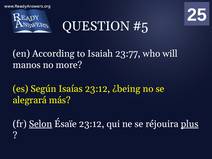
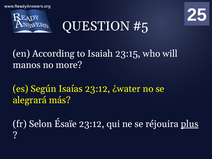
23:77: 23:77 -> 23:15 (128, 54)
¿being: ¿being -> ¿water (126, 89)
Selon underline: present -> none (41, 124)
